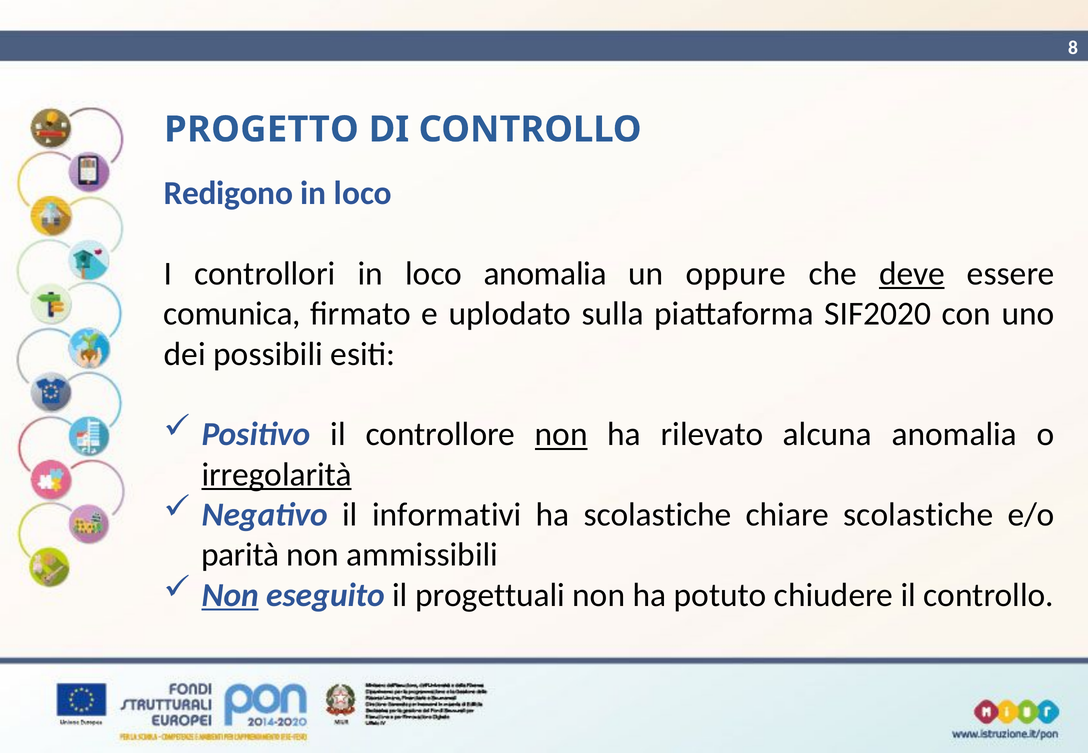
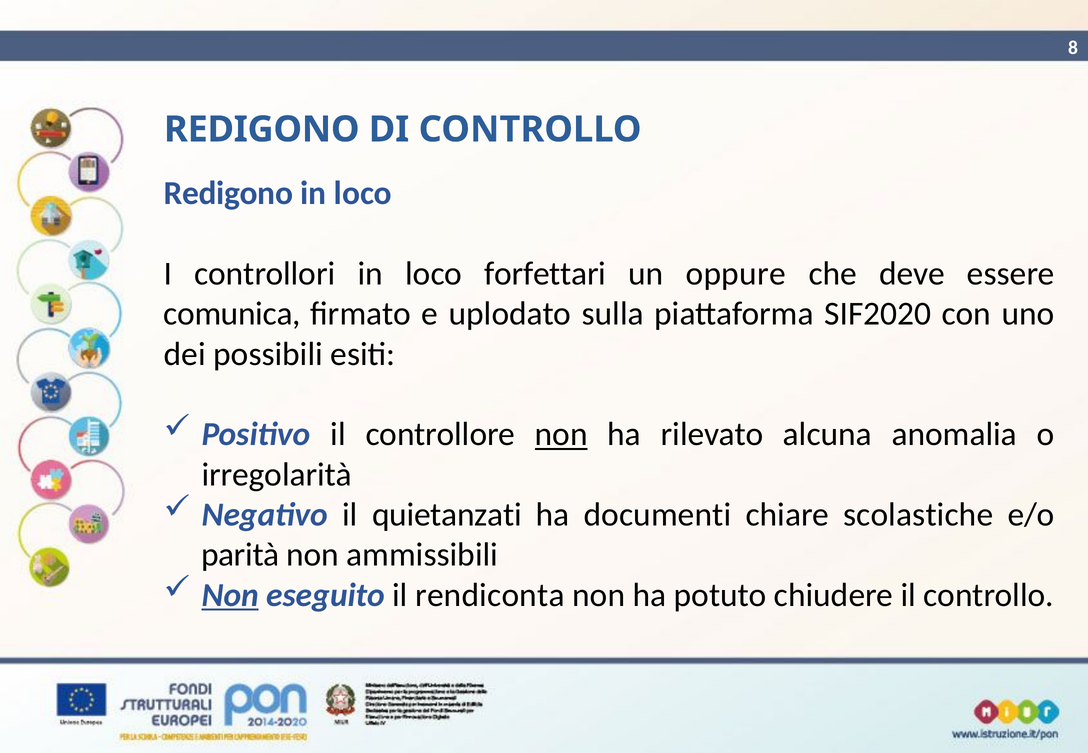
PROGETTO: PROGETTO -> REDIGONO (262, 129)
loco anomalia: anomalia -> forfettari (545, 274)
deve underline: present -> none (912, 274)
irregolarità underline: present -> none (277, 475)
informativi: informativi -> quietanzati (447, 515)
ha scolastiche: scolastiche -> documenti (658, 515)
progettuali: progettuali -> rendiconta (490, 595)
